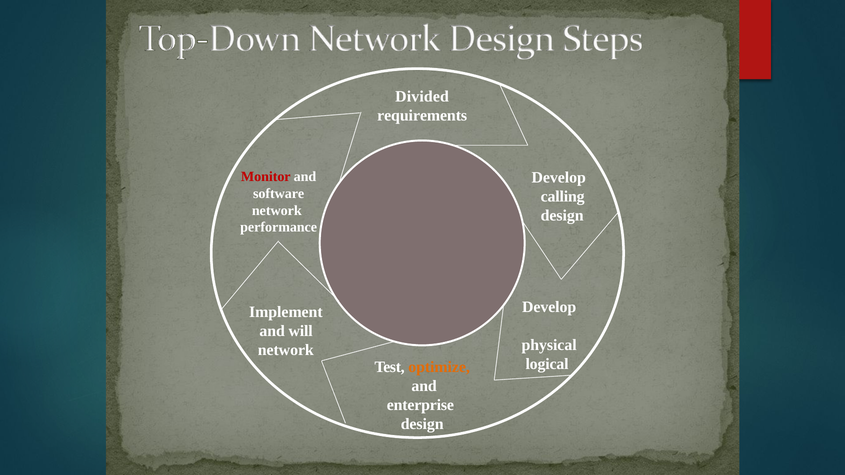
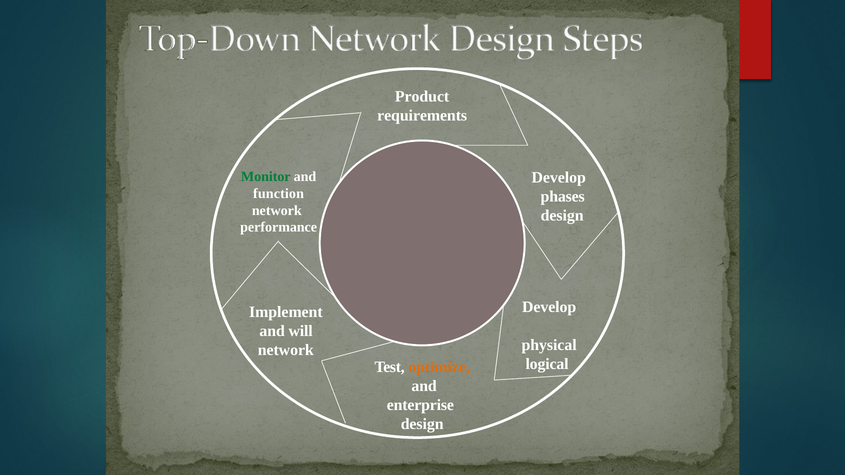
Divided: Divided -> Product (422, 97)
Monitor colour: red -> green (266, 177)
software: software -> function (279, 194)
calling: calling -> phases (563, 197)
